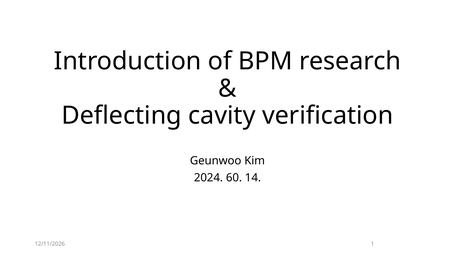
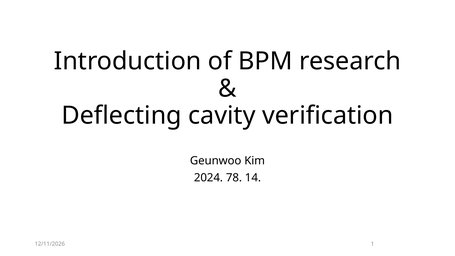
60: 60 -> 78 (234, 178)
